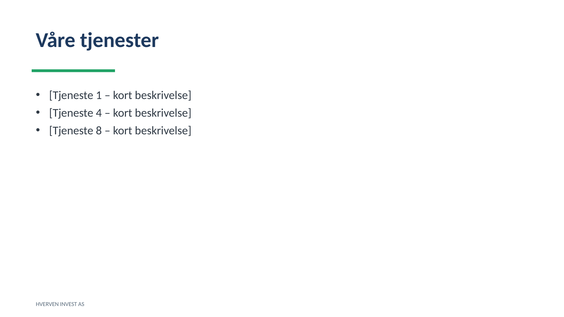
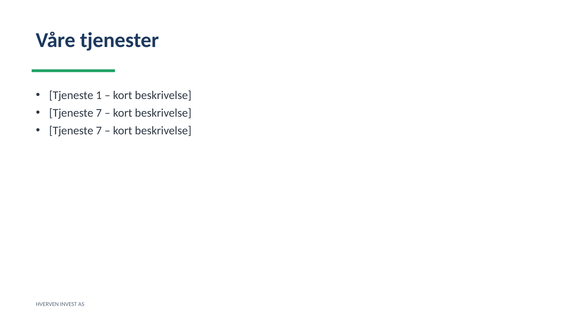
4: 4 -> 7 (99, 113)
8: 8 -> 7 (99, 131)
